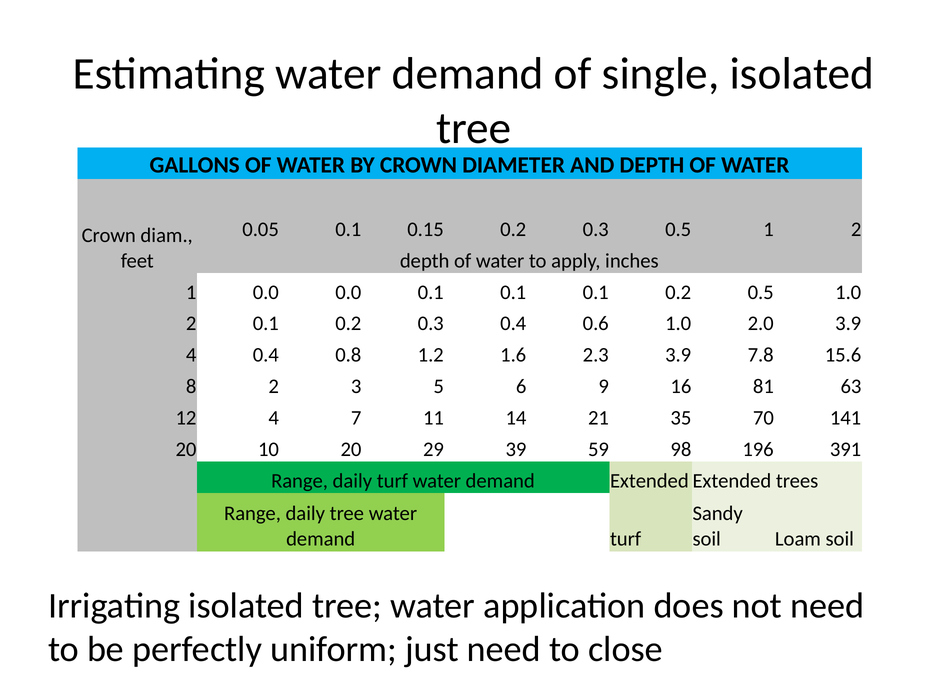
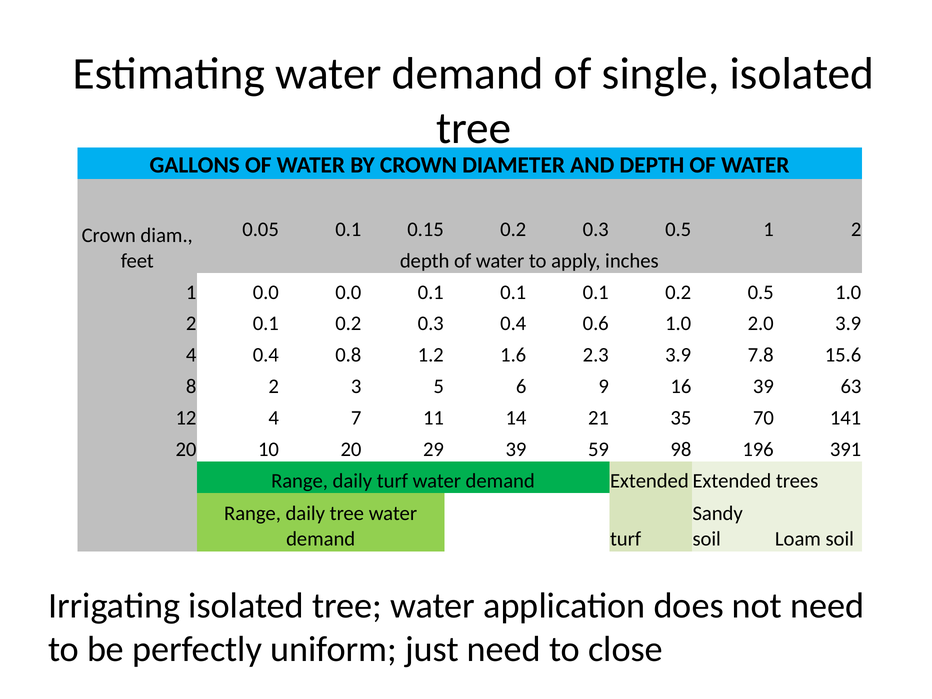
16 81: 81 -> 39 (763, 386)
